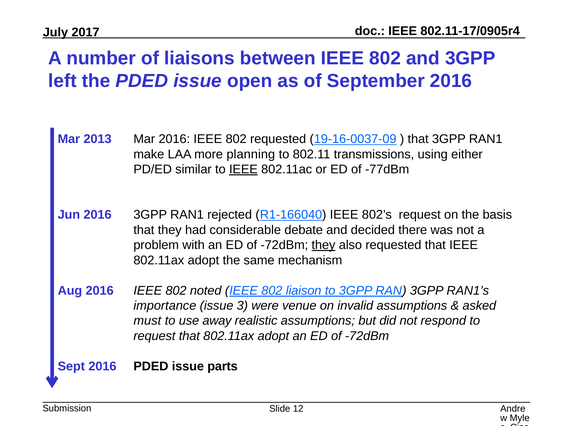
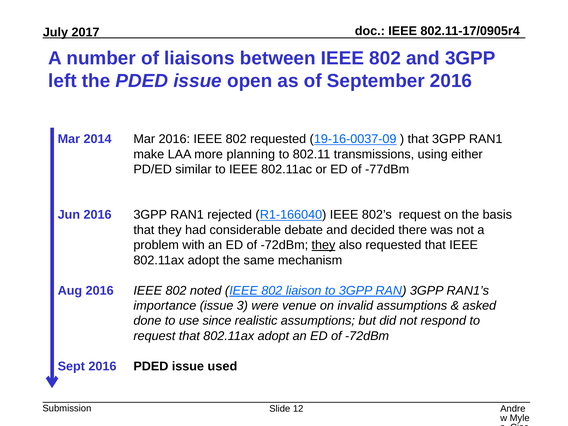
2013: 2013 -> 2014 (98, 139)
IEEE underline: present -> none (243, 169)
must: must -> done (147, 321)
away: away -> since (217, 321)
parts: parts -> used (222, 366)
